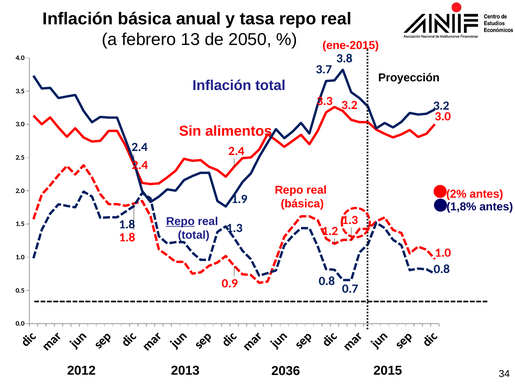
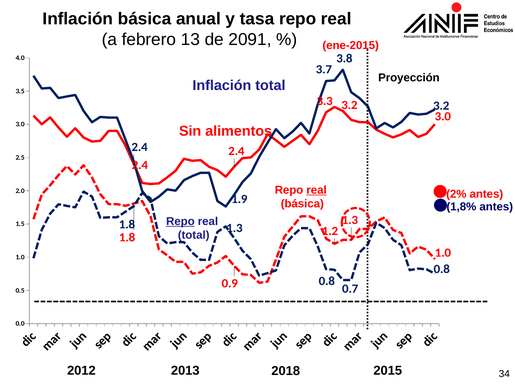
2050: 2050 -> 2091 (250, 39)
real underline: none -> present (317, 190)
2036: 2036 -> 2018 (286, 371)
